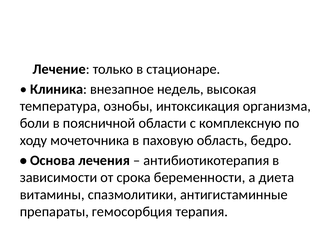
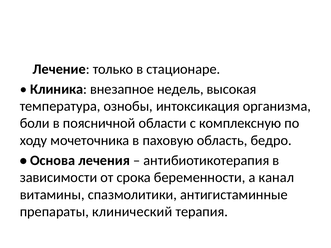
диета: диета -> канал (276, 178)
гемосорбция: гемосорбция -> клинический (132, 212)
